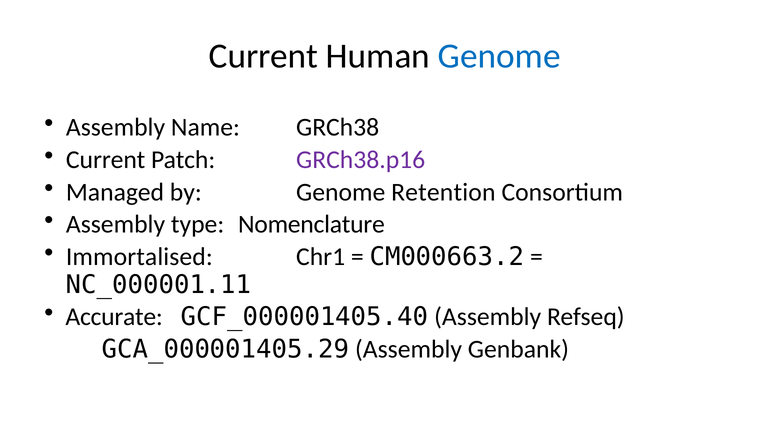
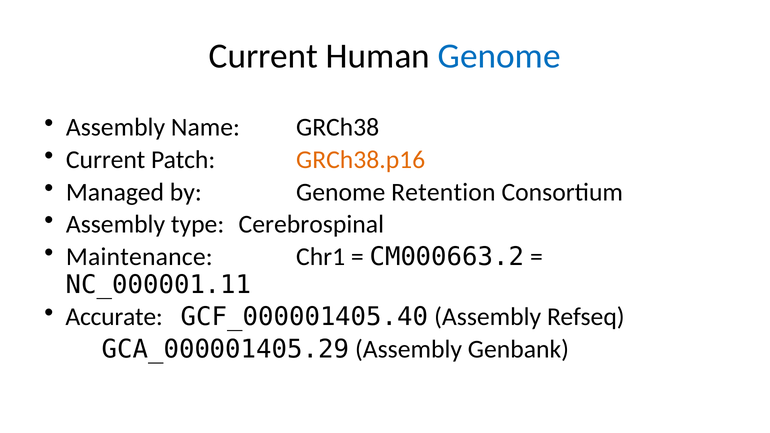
GRCh38.p16 colour: purple -> orange (361, 160)
Nomenclature: Nomenclature -> Cerebrospinal (311, 225)
Immortalised: Immortalised -> Maintenance (139, 257)
